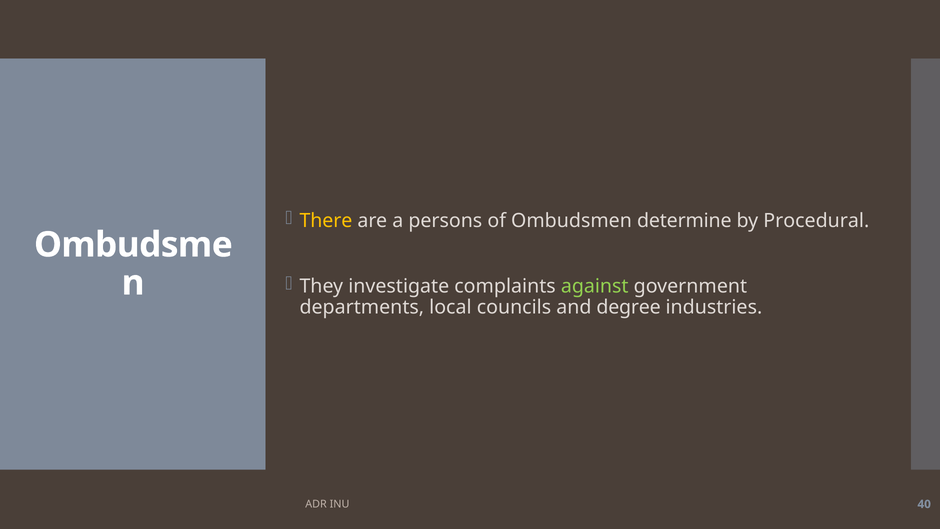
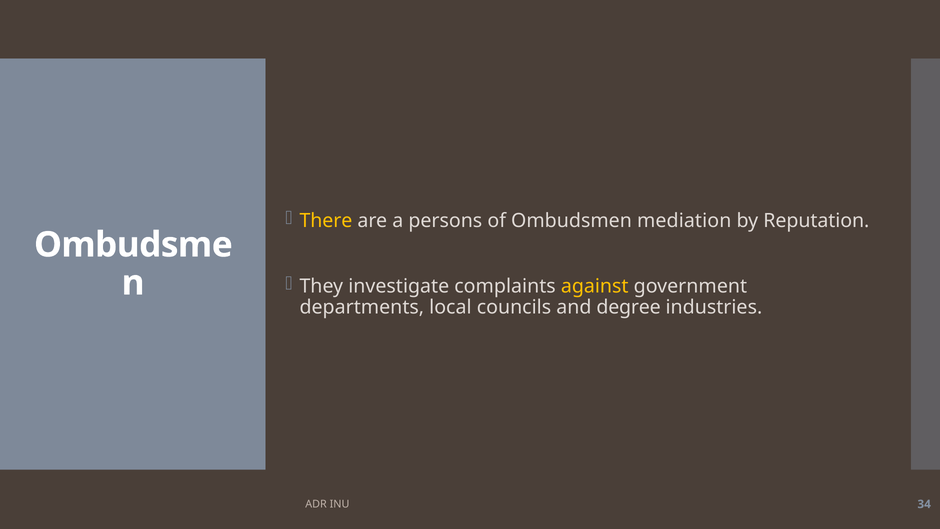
determine: determine -> mediation (684, 220)
Procedural: Procedural -> Reputation (816, 220)
against colour: light green -> yellow (595, 286)
40: 40 -> 34 (924, 504)
